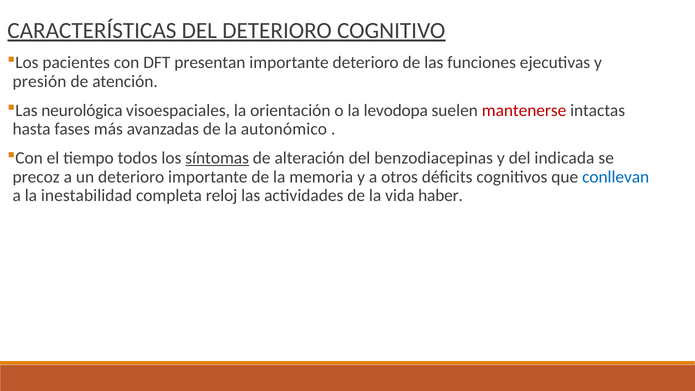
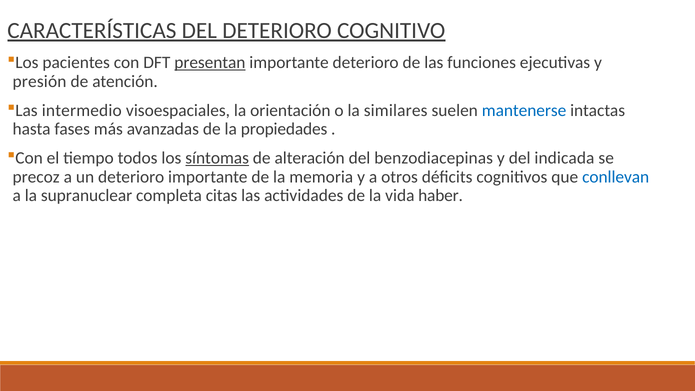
presentan underline: none -> present (210, 63)
neurológica: neurológica -> intermedio (82, 110)
levodopa: levodopa -> similares (396, 110)
mantenerse colour: red -> blue (524, 110)
autonómico: autonómico -> propiedades (284, 129)
inestabilidad: inestabilidad -> supranuclear (87, 196)
reloj: reloj -> citas (222, 196)
